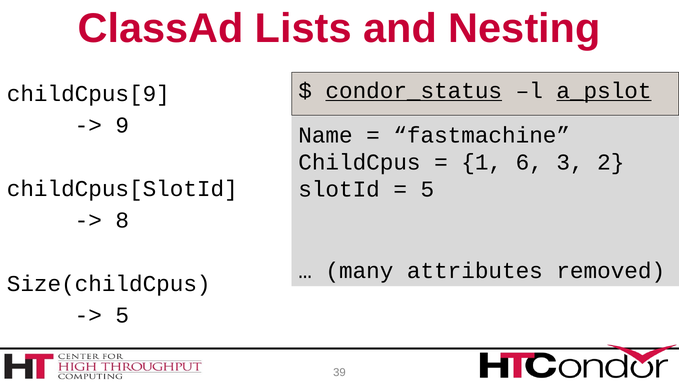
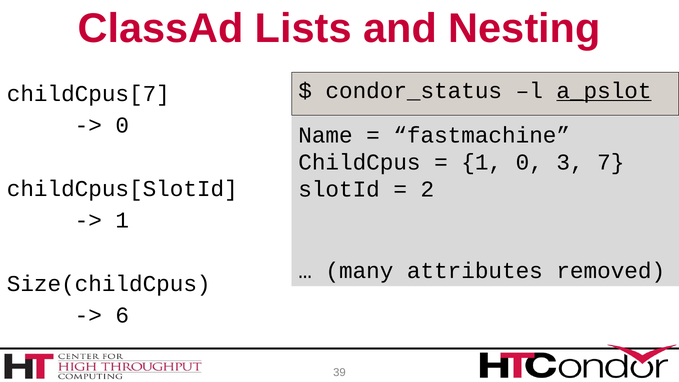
condor_status underline: present -> none (414, 91)
childCpus[9: childCpus[9 -> childCpus[7 (88, 94)
9: 9 -> 0 (122, 125)
1 6: 6 -> 0 (529, 162)
2: 2 -> 7 (611, 162)
5: 5 -> 2 (427, 189)
8: 8 -> 1 (122, 220)
5: 5 -> 6 (122, 315)
